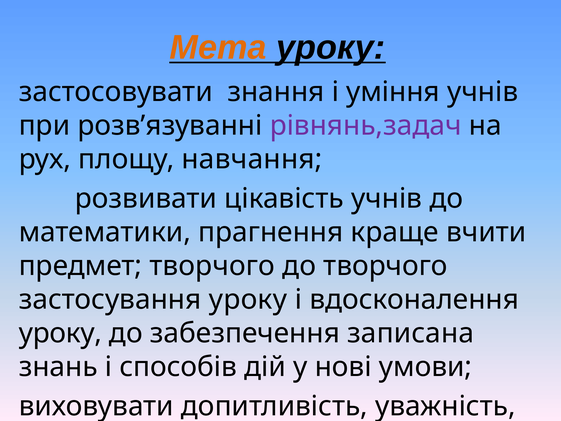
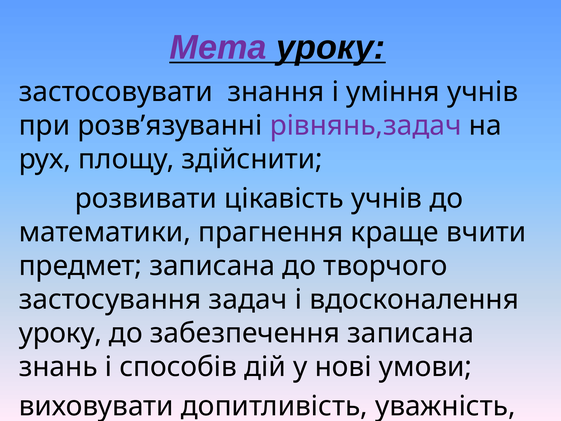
Мета colour: orange -> purple (218, 47)
площу навчання: навчання -> здійснити (252, 159)
предмет творчого: творчого -> записана (212, 266)
застосування уроку: уроку -> задач (248, 299)
